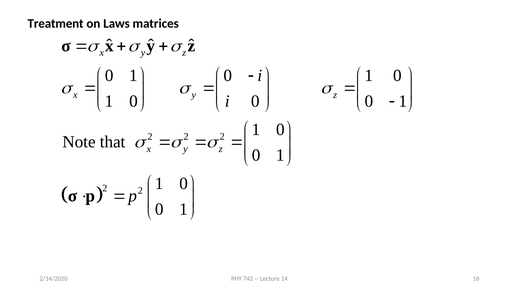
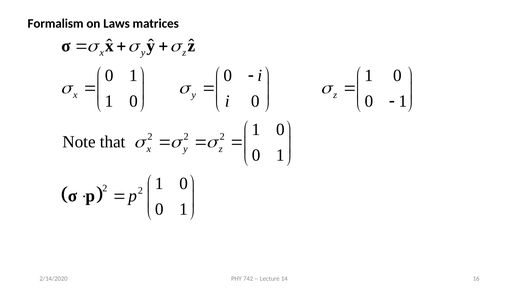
Treatment: Treatment -> Formalism (56, 23)
